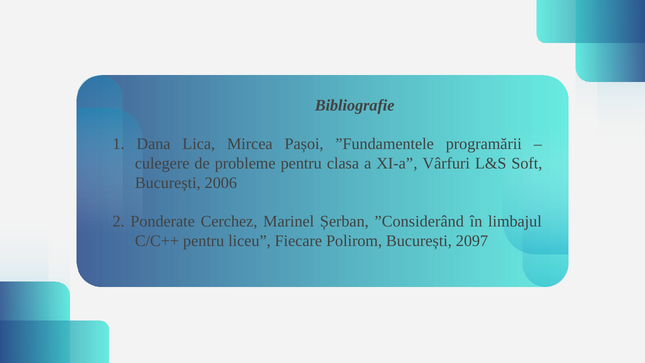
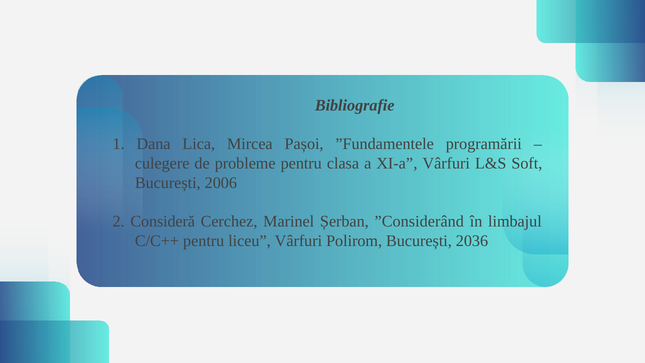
Ponderate: Ponderate -> Consideră (163, 221)
liceu Fiecare: Fiecare -> Vârfuri (298, 241)
2097: 2097 -> 2036 (472, 241)
